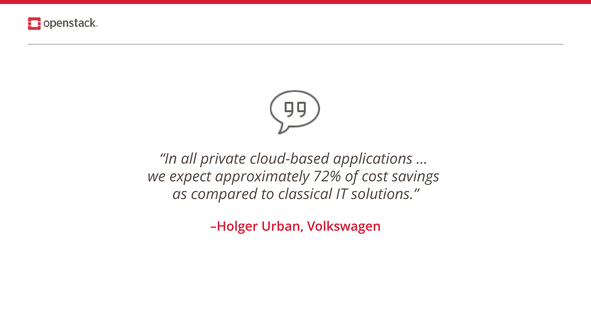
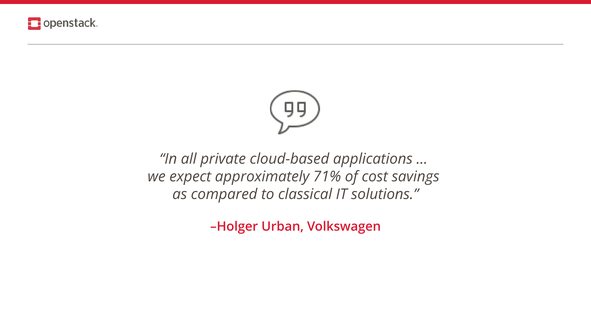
72%: 72% -> 71% (327, 177)
